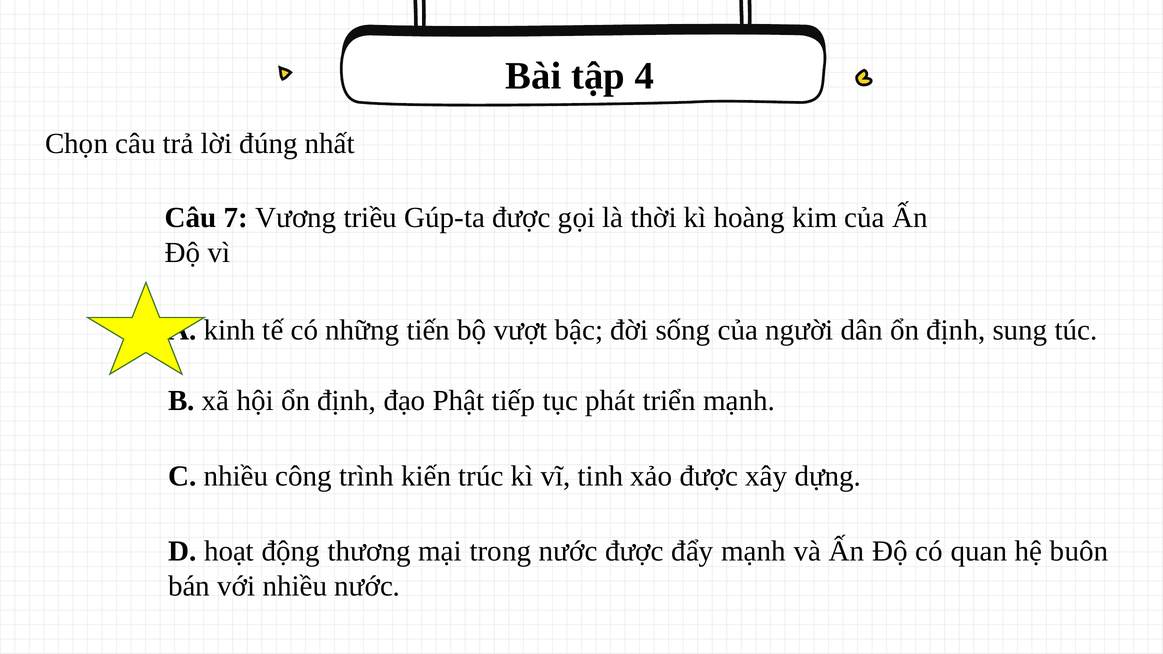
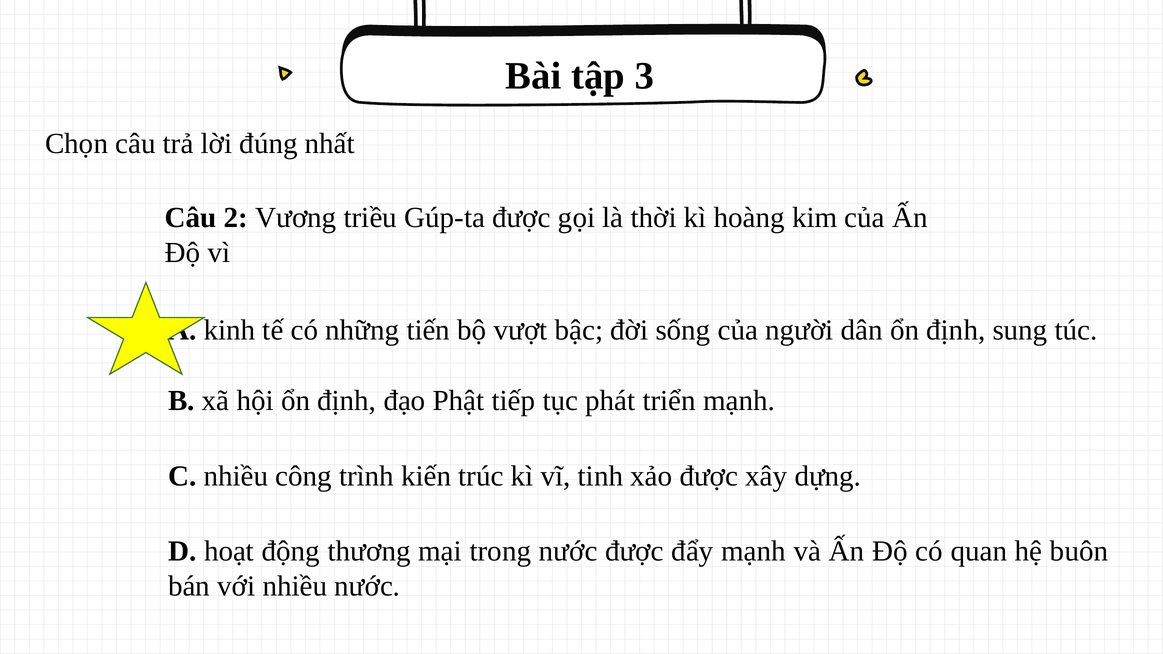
4: 4 -> 3 (644, 76)
7: 7 -> 2 (236, 218)
